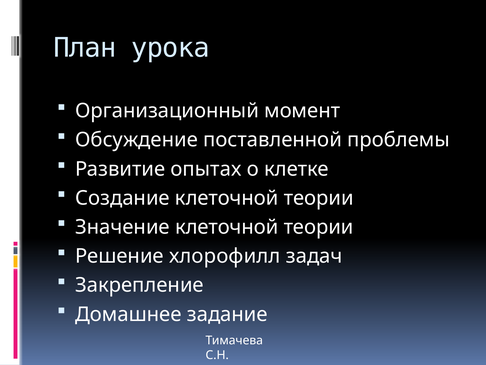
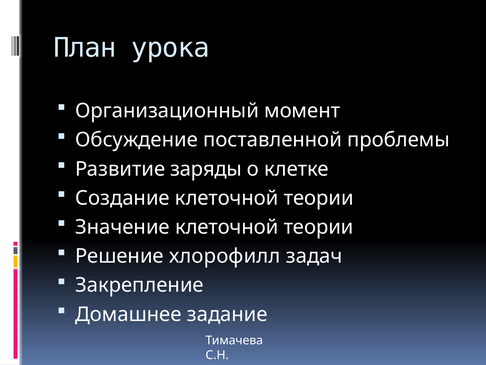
опытах: опытах -> заряды (206, 169)
